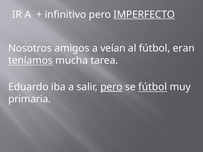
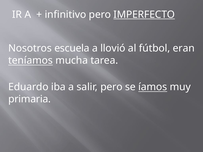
amigos: amigos -> escuela (72, 48)
veían: veían -> llovió (113, 48)
pero underline: present -> none (111, 87)
se fútbol: fútbol -> íamos (153, 87)
